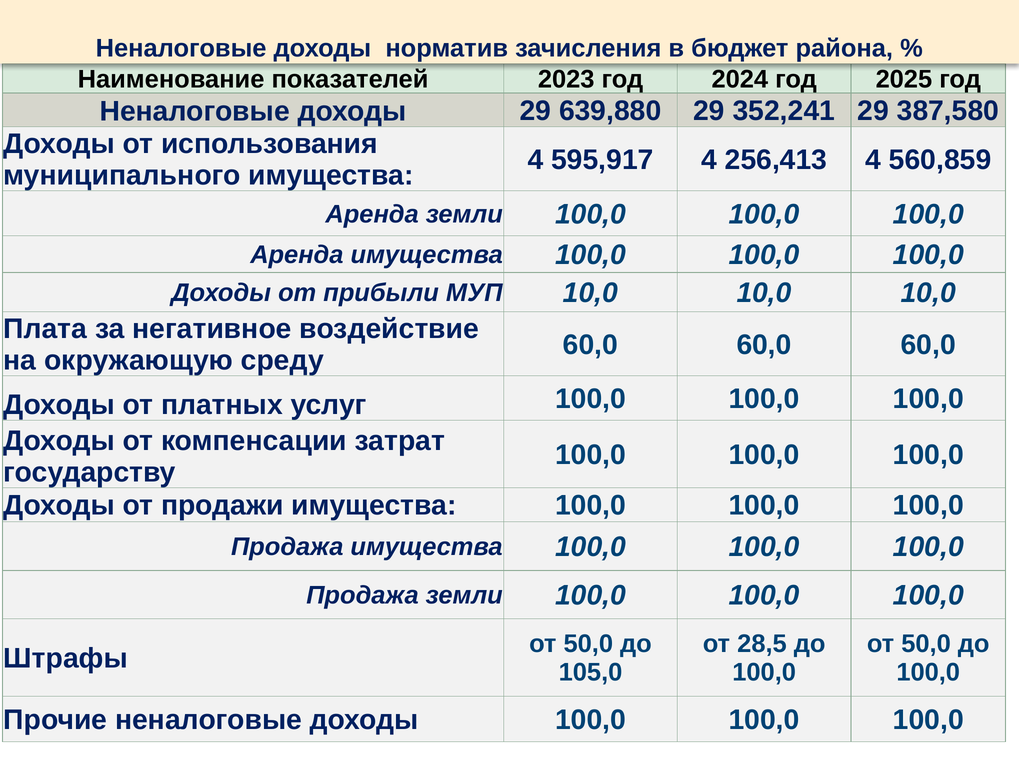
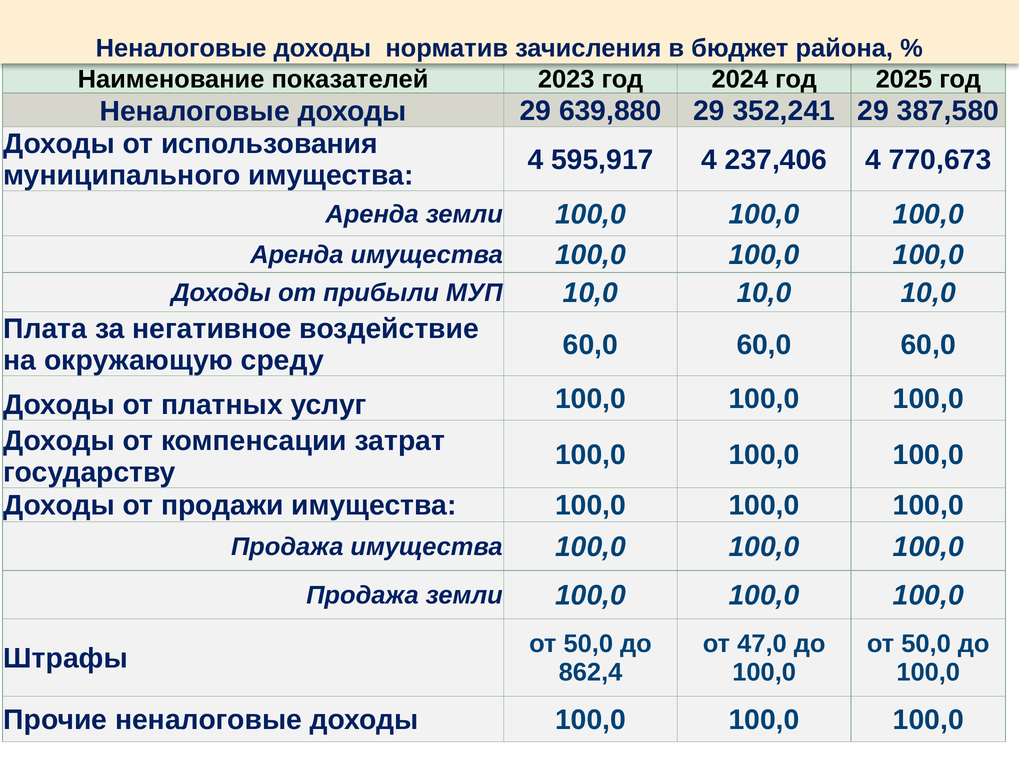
256,413: 256,413 -> 237,406 (776, 160)
560,859: 560,859 -> 770,673 (940, 160)
28,5: 28,5 -> 47,0 (762, 644)
105,0: 105,0 -> 862,4 (591, 673)
